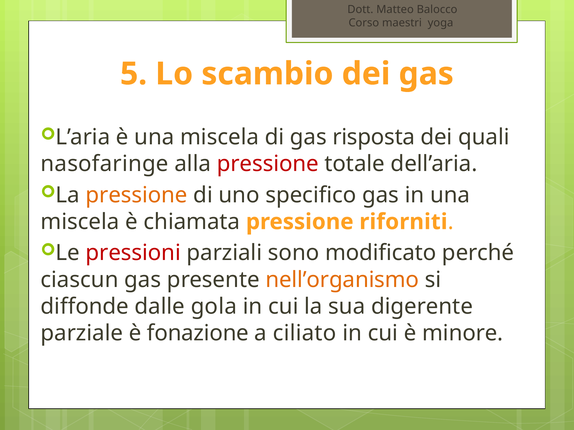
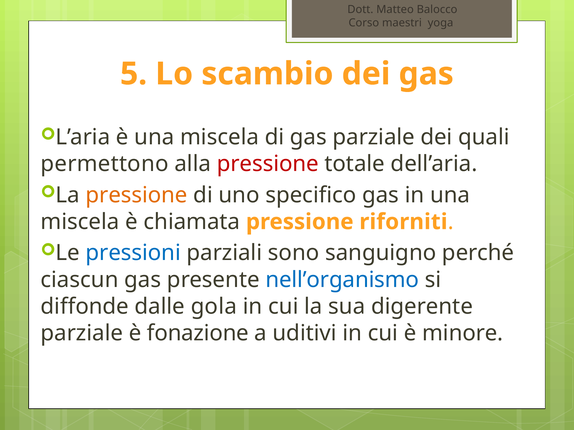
gas risposta: risposta -> parziale (374, 137)
nasofaringe: nasofaringe -> permettono (105, 164)
pressioni colour: red -> blue (133, 253)
modificato: modificato -> sanguigno (381, 253)
nell’organismo colour: orange -> blue (342, 280)
ciliato: ciliato -> uditivi (305, 333)
